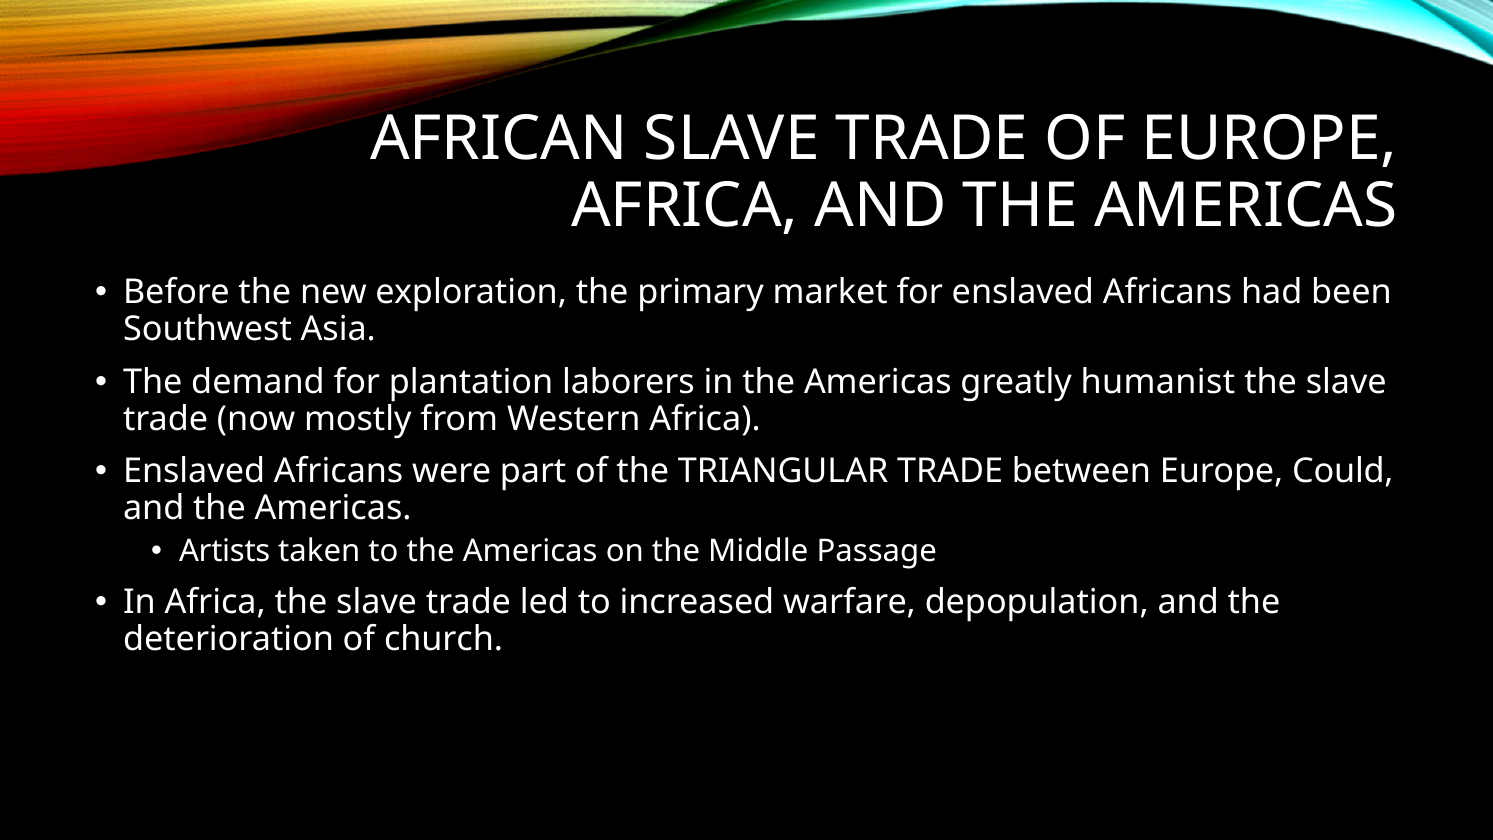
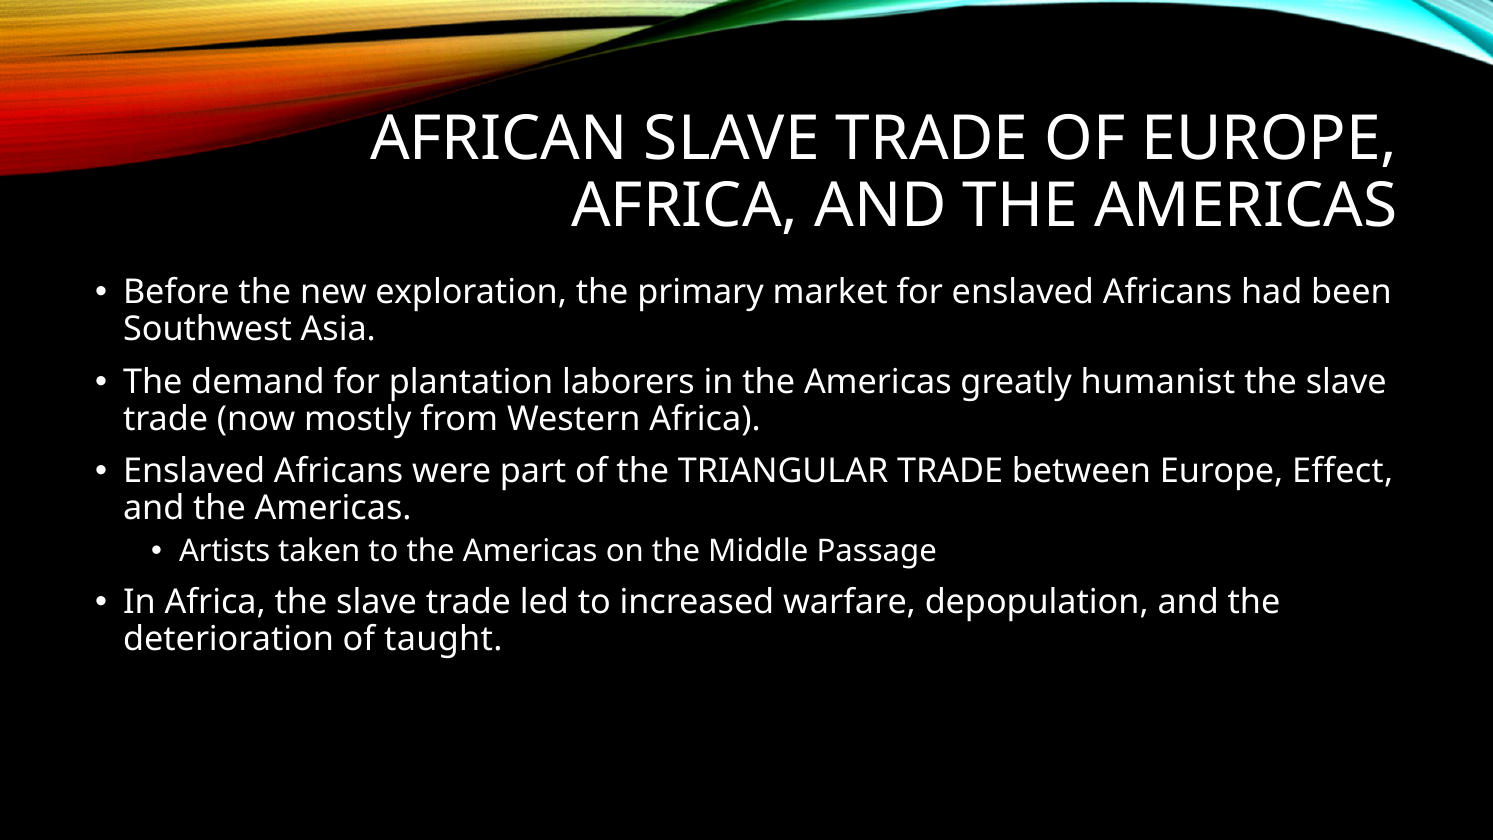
Could: Could -> Effect (1343, 471)
church: church -> taught (443, 639)
